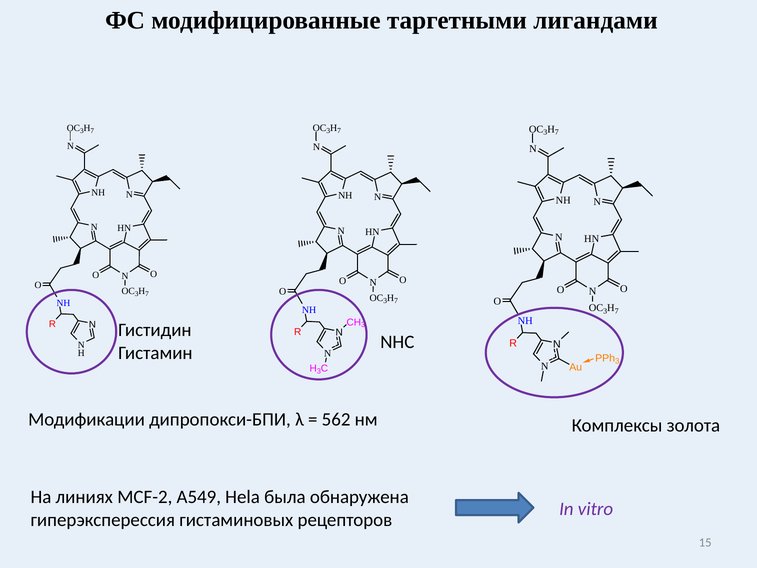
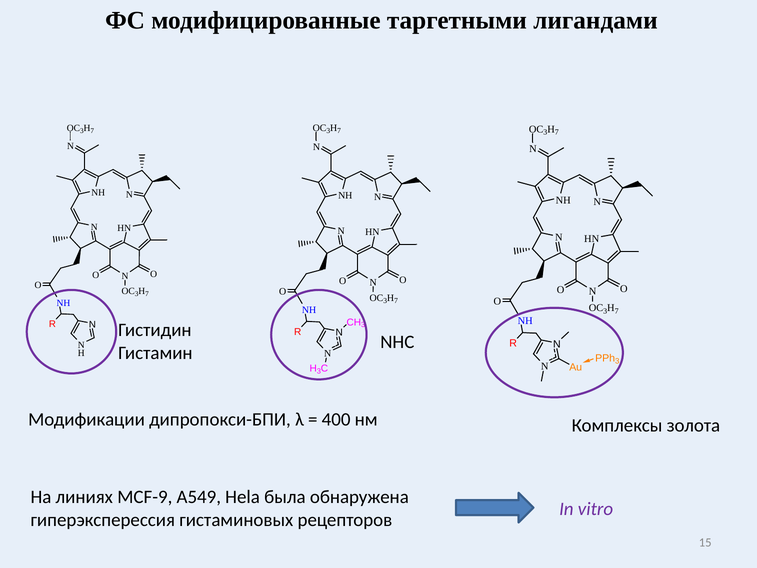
562: 562 -> 400 (336, 419)
MCF-2: MCF-2 -> MCF-9 (145, 497)
